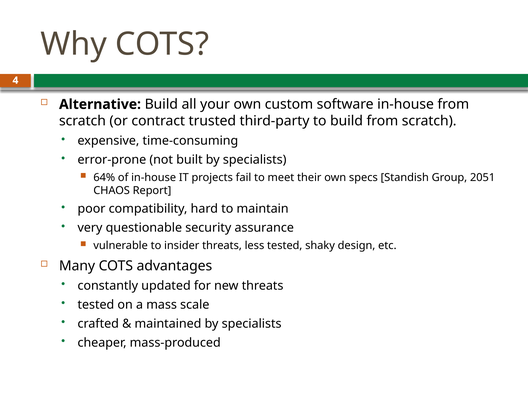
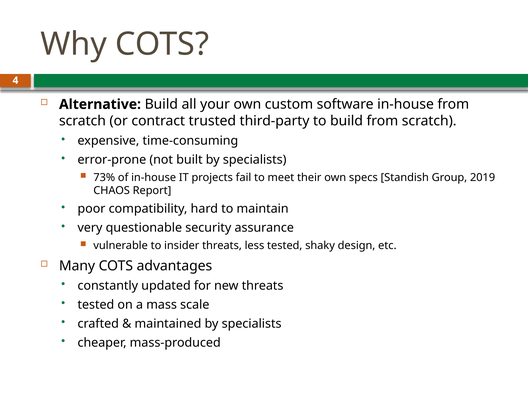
64%: 64% -> 73% (104, 177)
2051: 2051 -> 2019 (483, 177)
